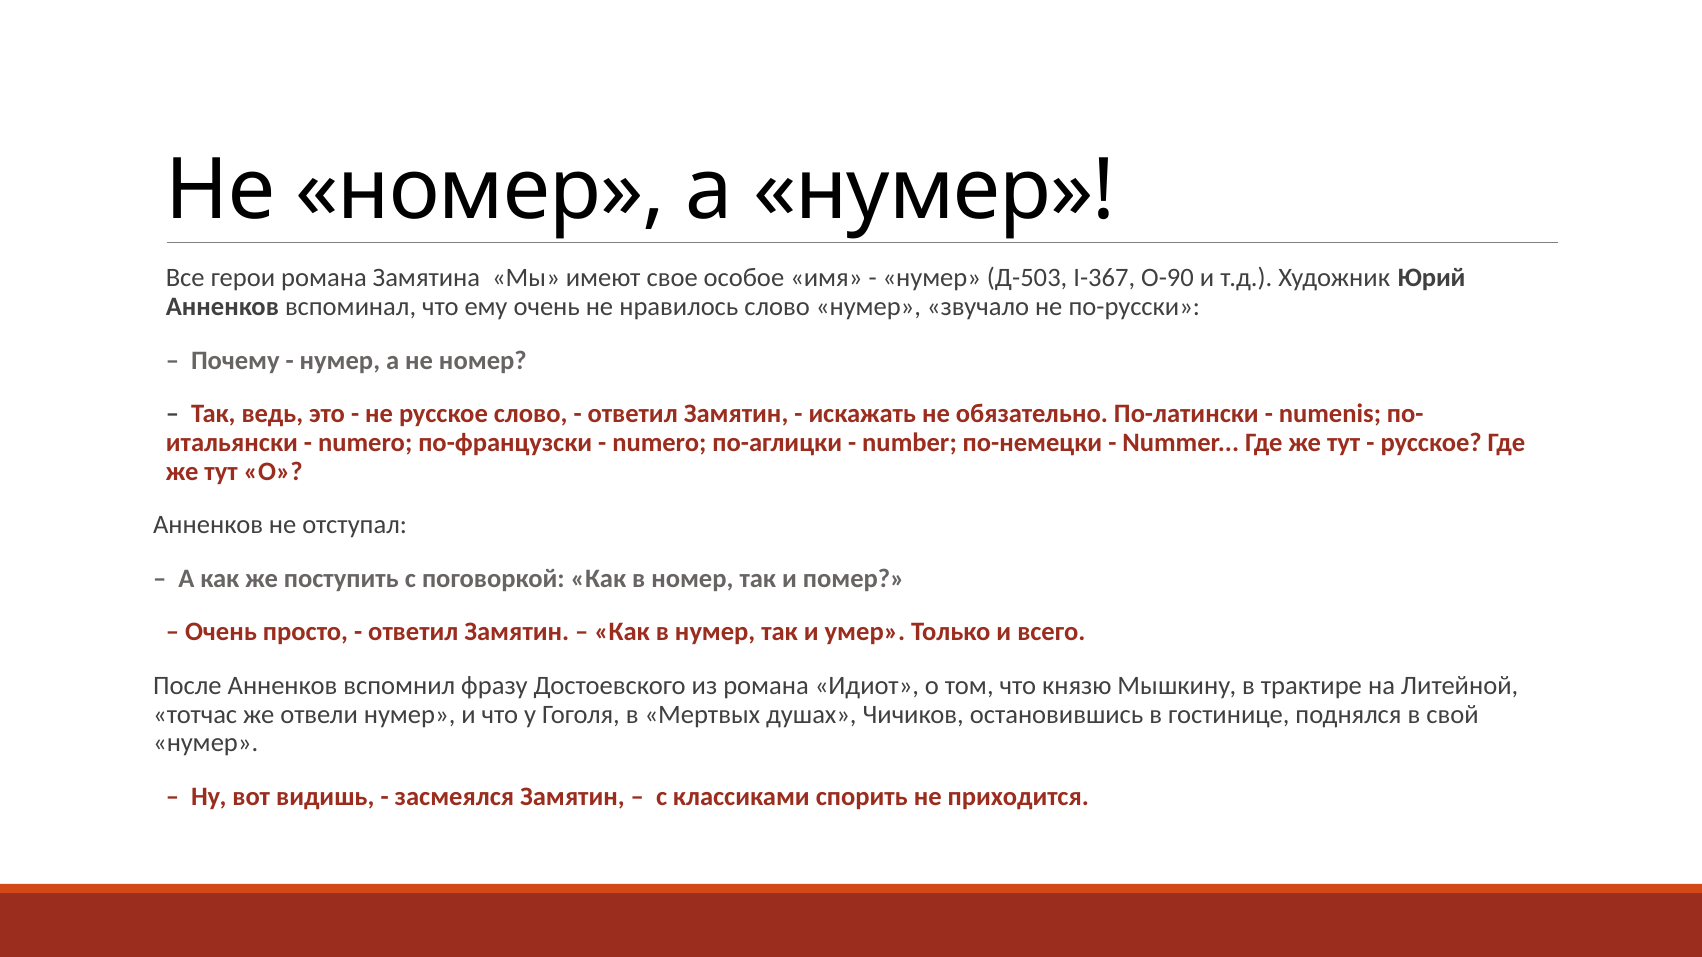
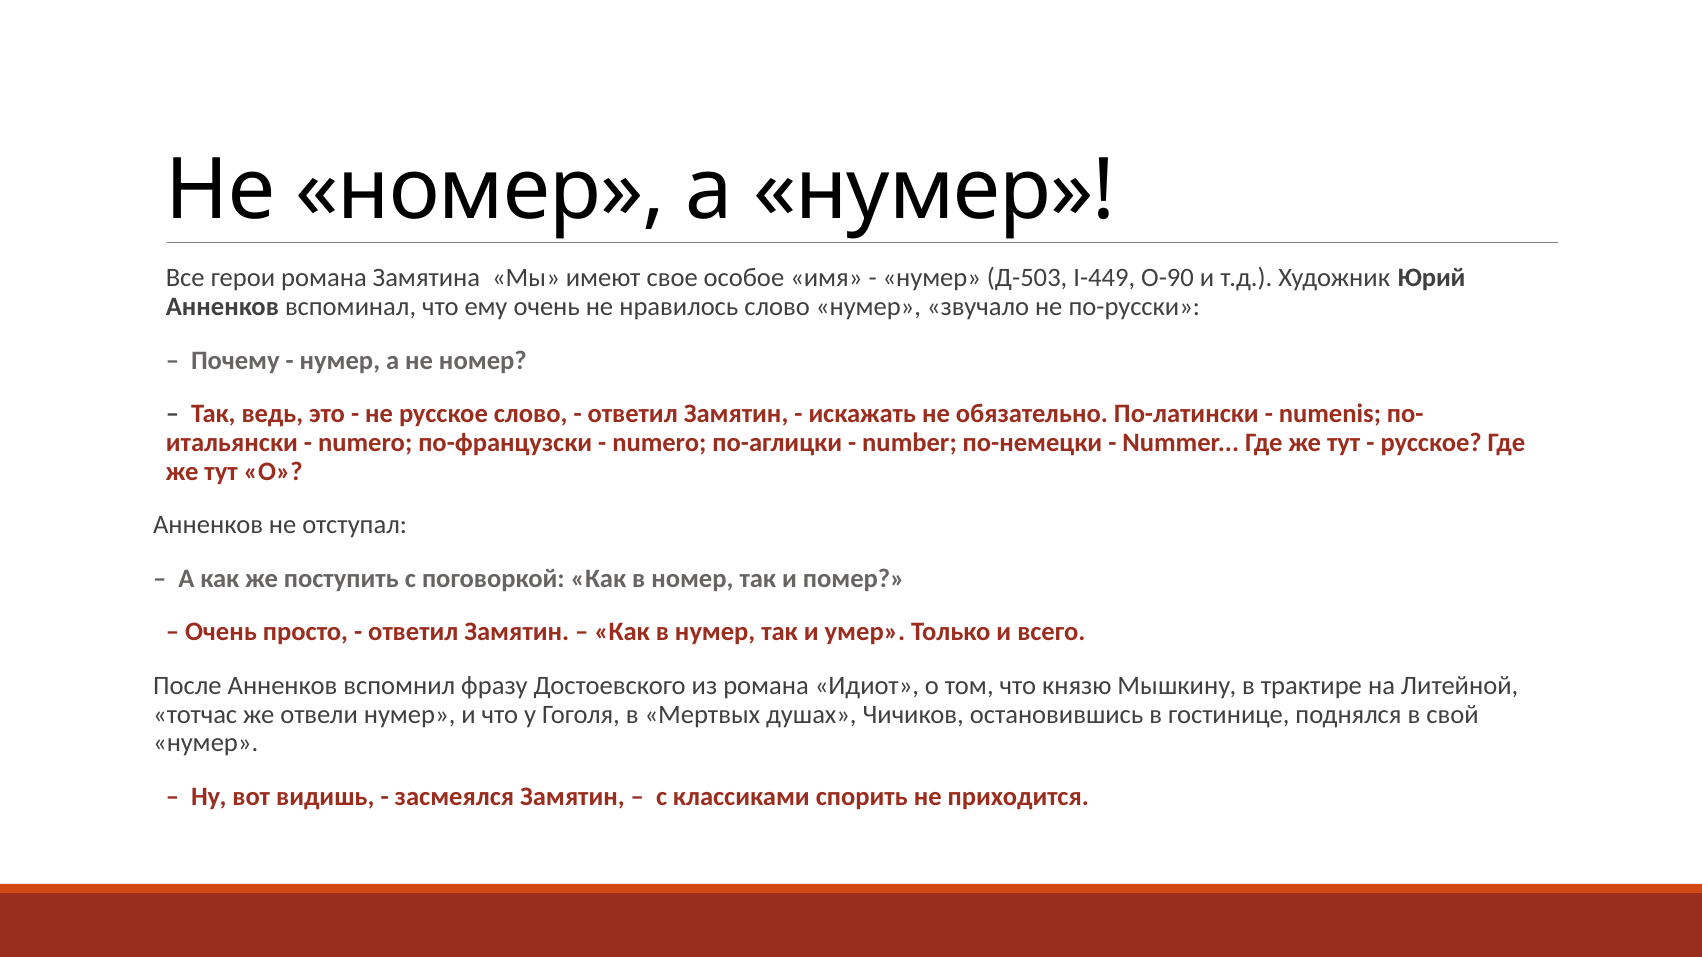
I-367: I-367 -> I-449 (1104, 278)
